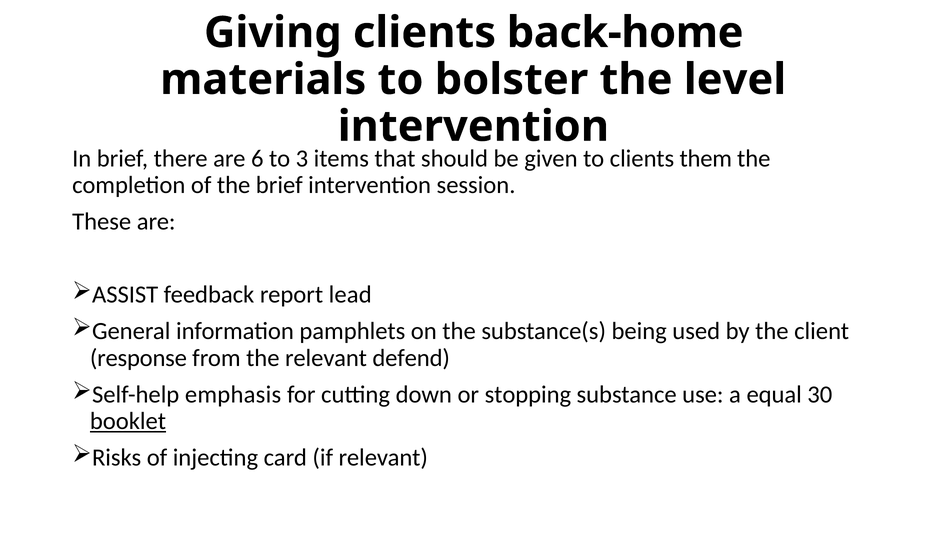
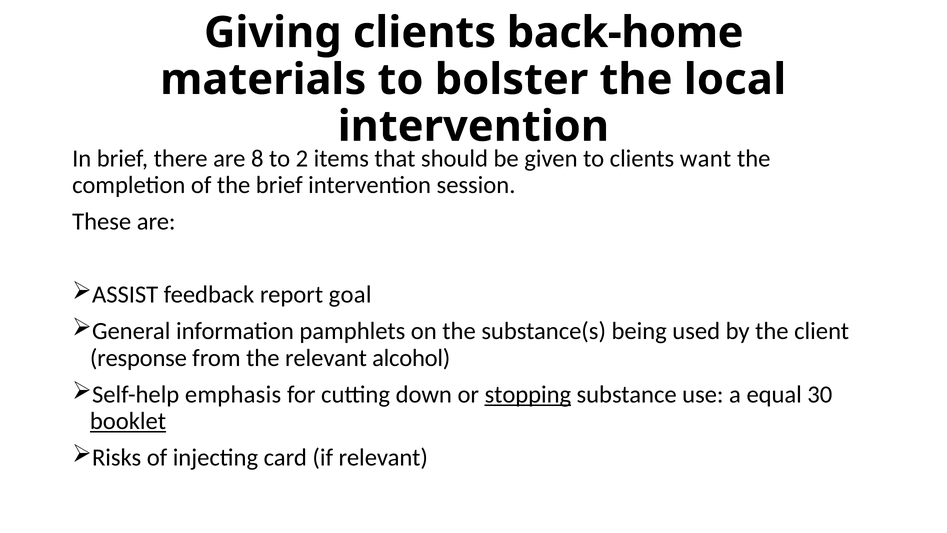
level: level -> local (735, 80)
6: 6 -> 8 (257, 159)
3: 3 -> 2 (302, 159)
them: them -> want (706, 159)
lead: lead -> goal (350, 295)
defend: defend -> alcohol (411, 358)
stopping underline: none -> present (528, 394)
